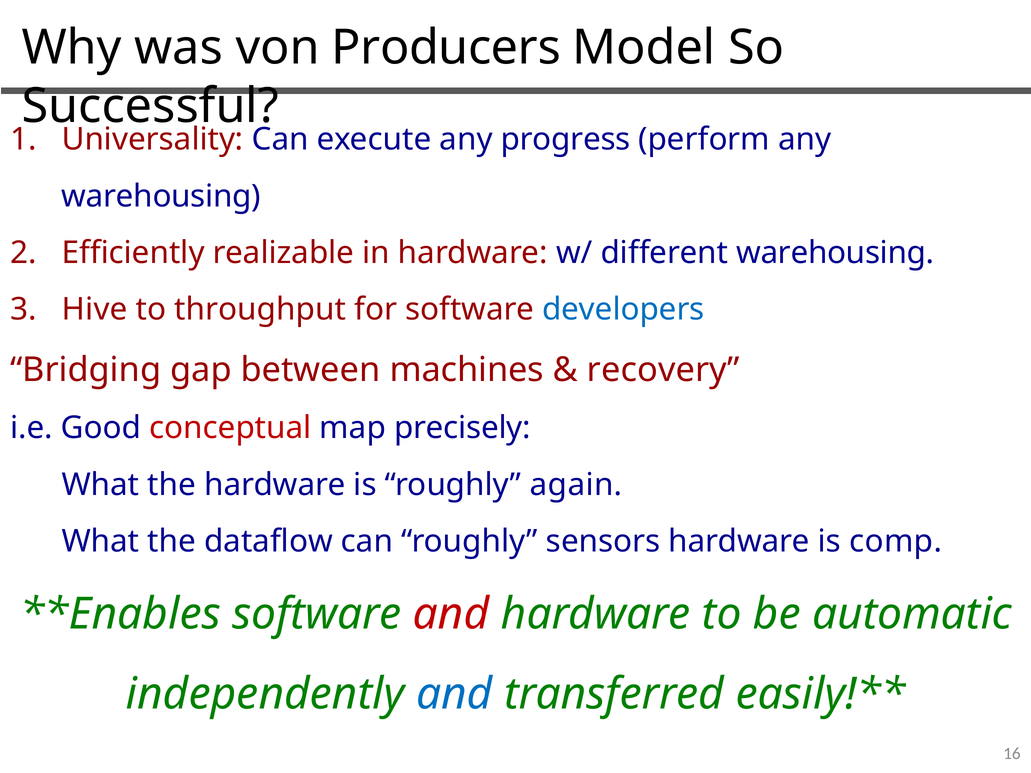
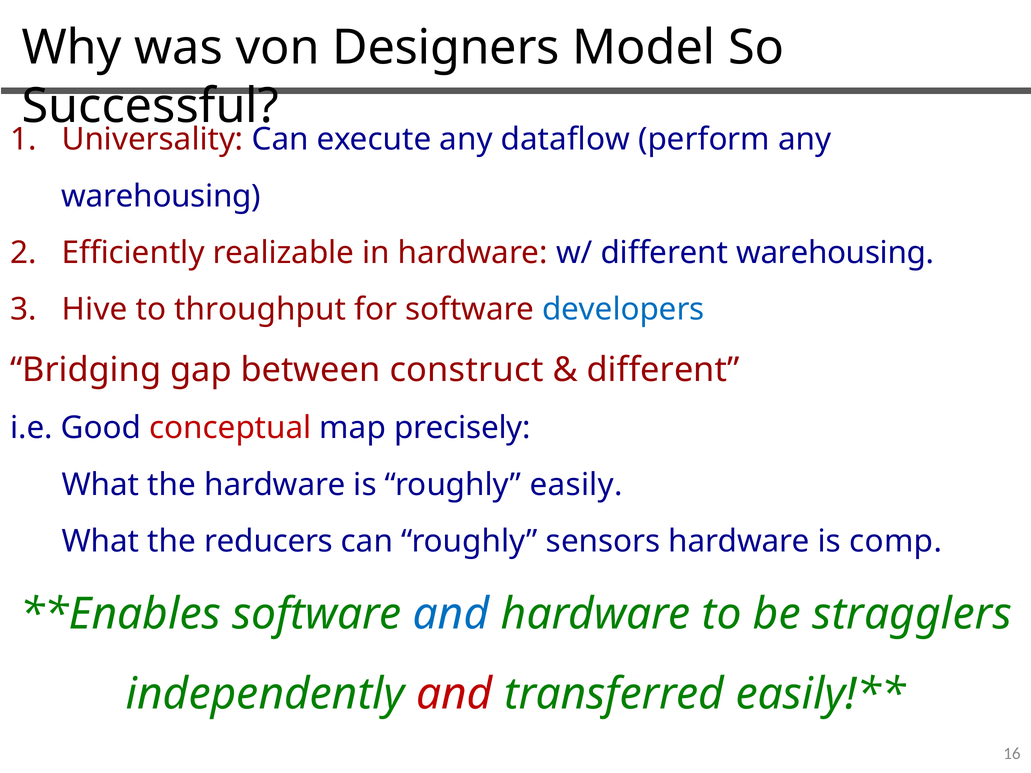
Producers: Producers -> Designers (446, 48)
progress: progress -> dataflow (565, 140)
machines: machines -> construct (467, 370)
recovery: recovery -> different (663, 370)
again: again -> easily (576, 485)
dataflow: dataflow -> reducers (269, 541)
and colour: red -> blue (451, 615)
automatic: automatic -> stragglers (912, 615)
and colour: blue -> red (454, 694)
